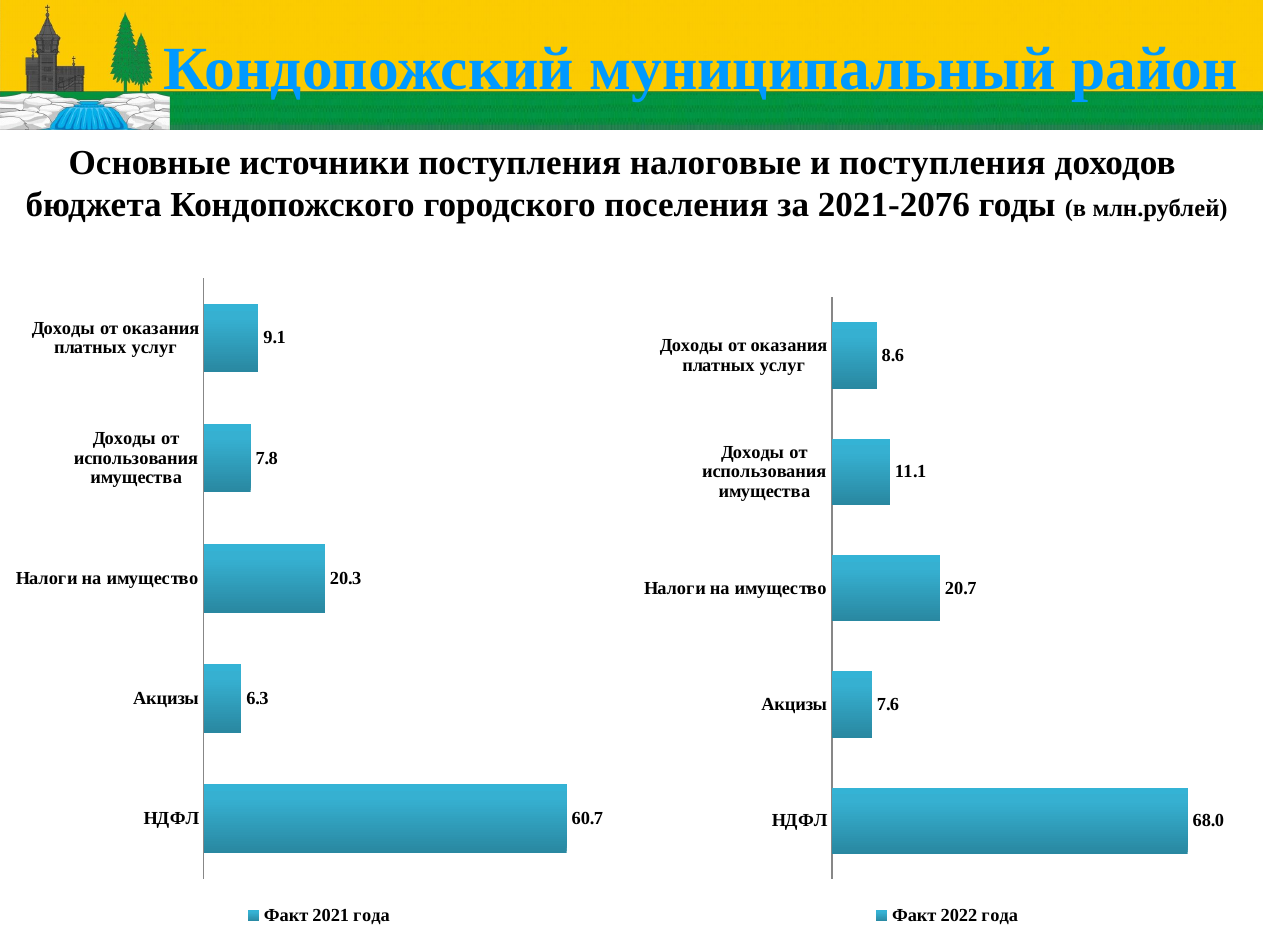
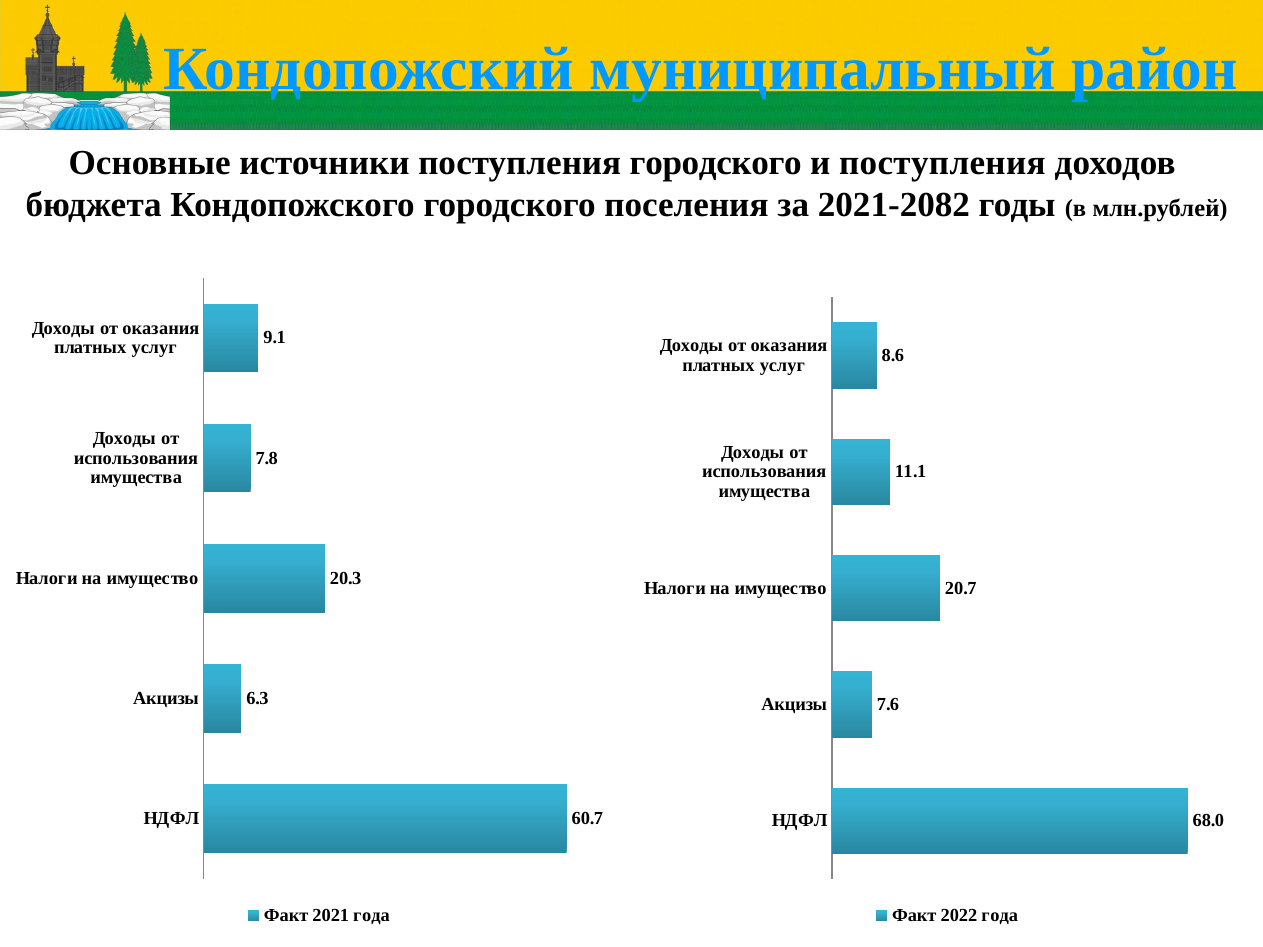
поcтупления налоговые: налоговые -> городского (716, 163)
2021-2076: 2021-2076 -> 2021-2082 (894, 205)
